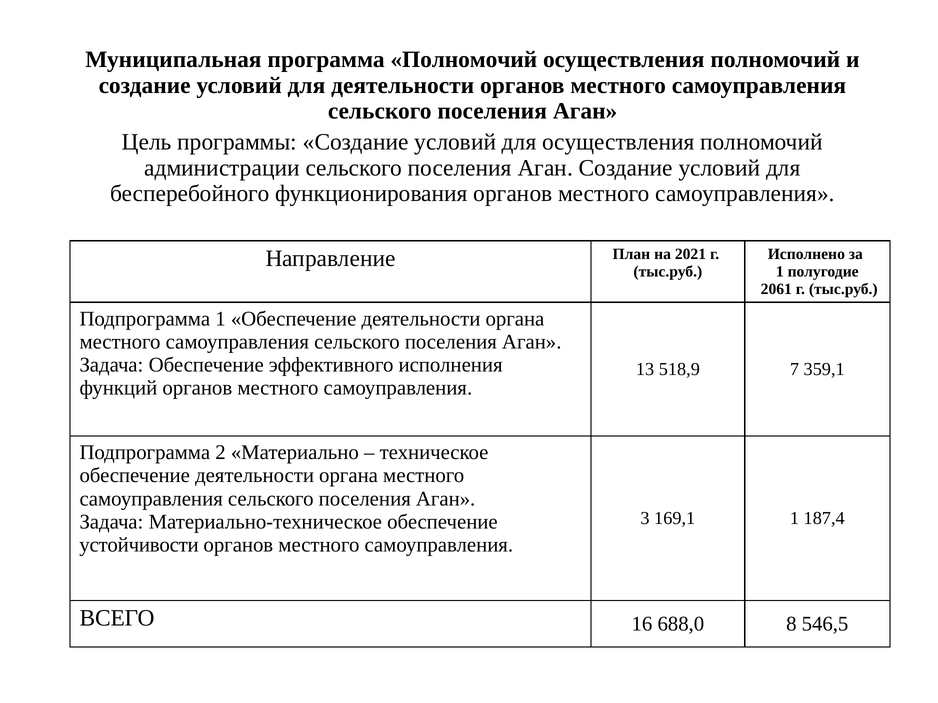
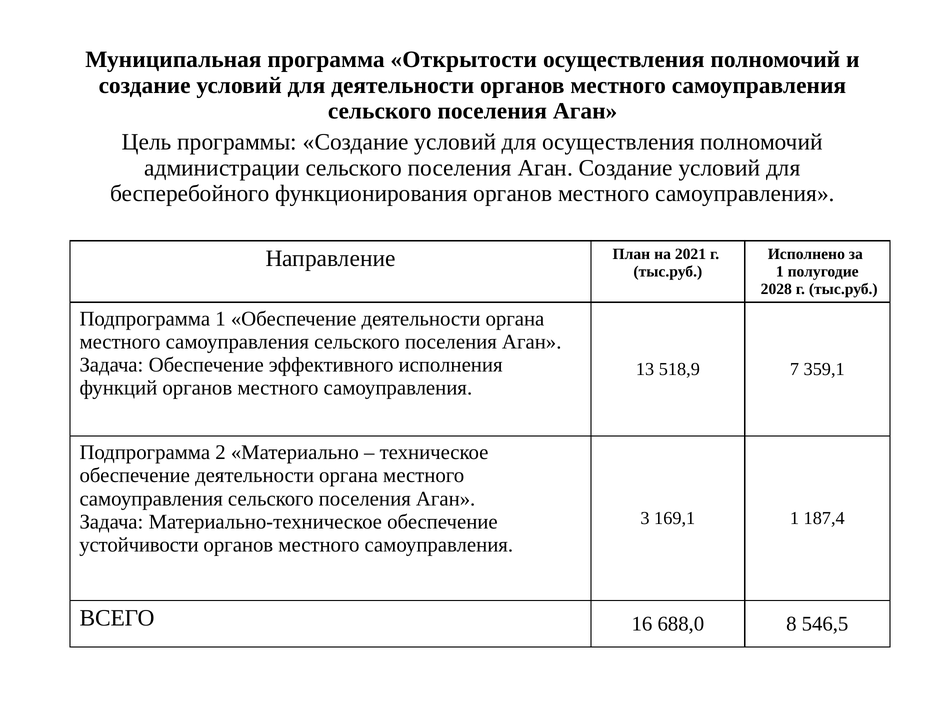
программа Полномочий: Полномочий -> Открытости (464, 59)
2061: 2061 -> 2028 (776, 289)
